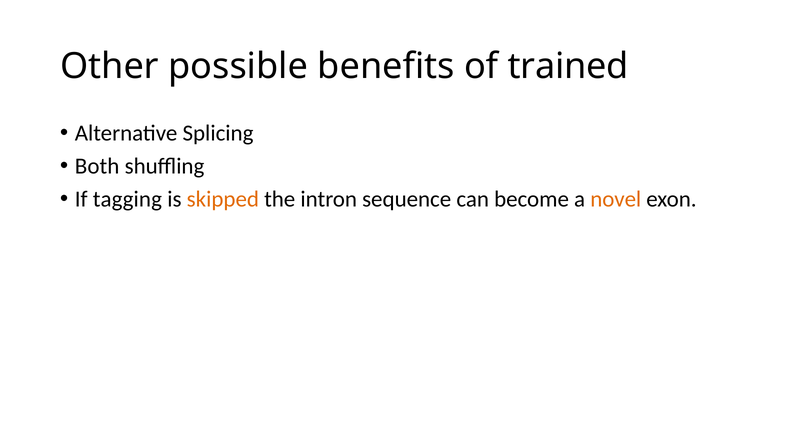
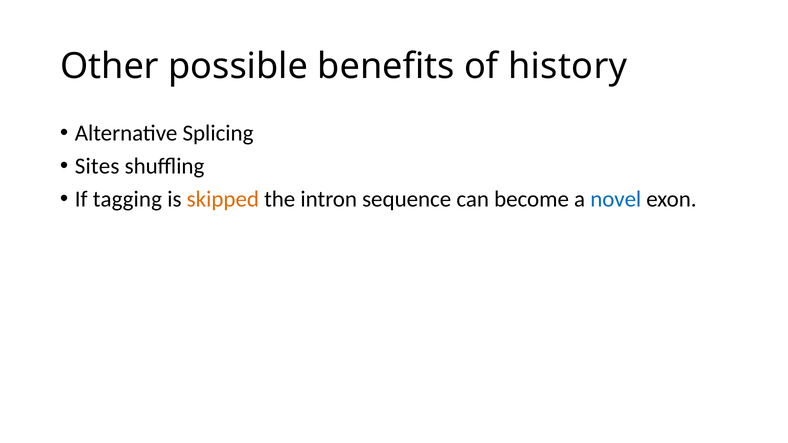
trained: trained -> history (568, 66)
Both: Both -> Sites (97, 166)
novel colour: orange -> blue (616, 199)
